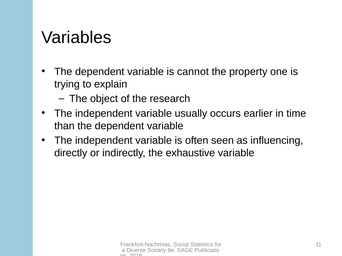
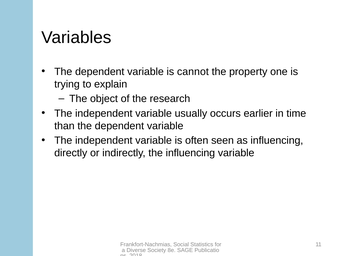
the exhaustive: exhaustive -> influencing (190, 153)
